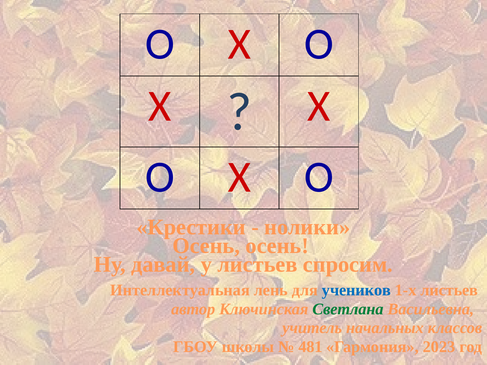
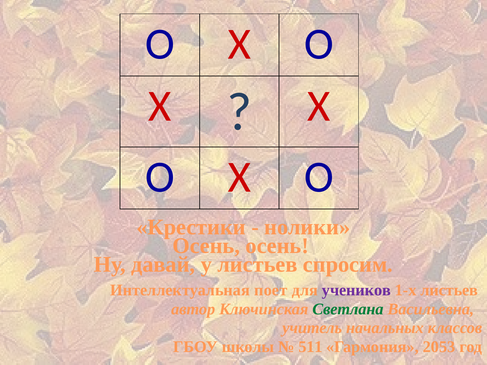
лень: лень -> поет (271, 290)
учеников colour: blue -> purple (356, 290)
481: 481 -> 511 (310, 347)
2023: 2023 -> 2053 (439, 347)
